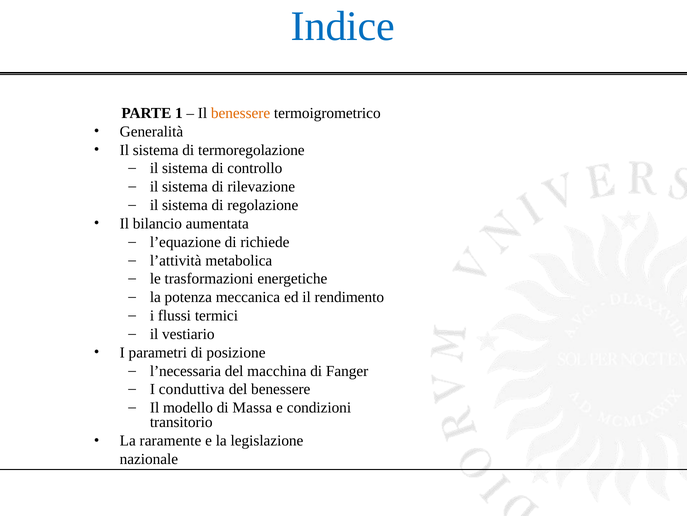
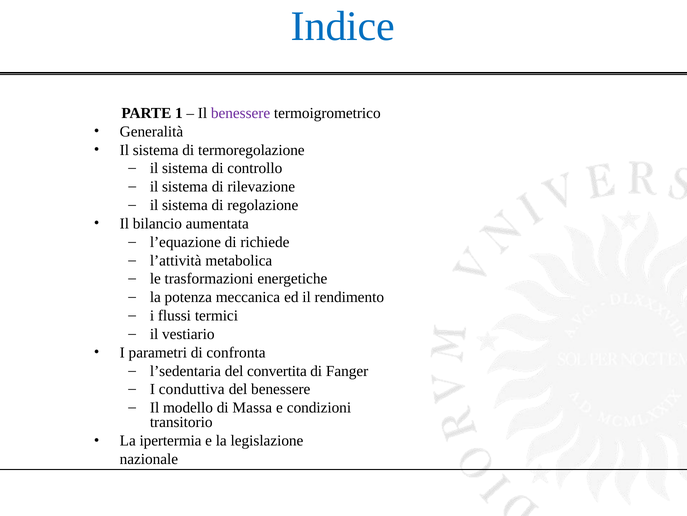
benessere colour: orange -> purple (241, 113)
posizione: posizione -> confronta (236, 352)
l’necessaria: l’necessaria -> l’sedentaria (185, 371)
macchina: macchina -> convertita (277, 371)
raramente: raramente -> ipertermia (171, 441)
